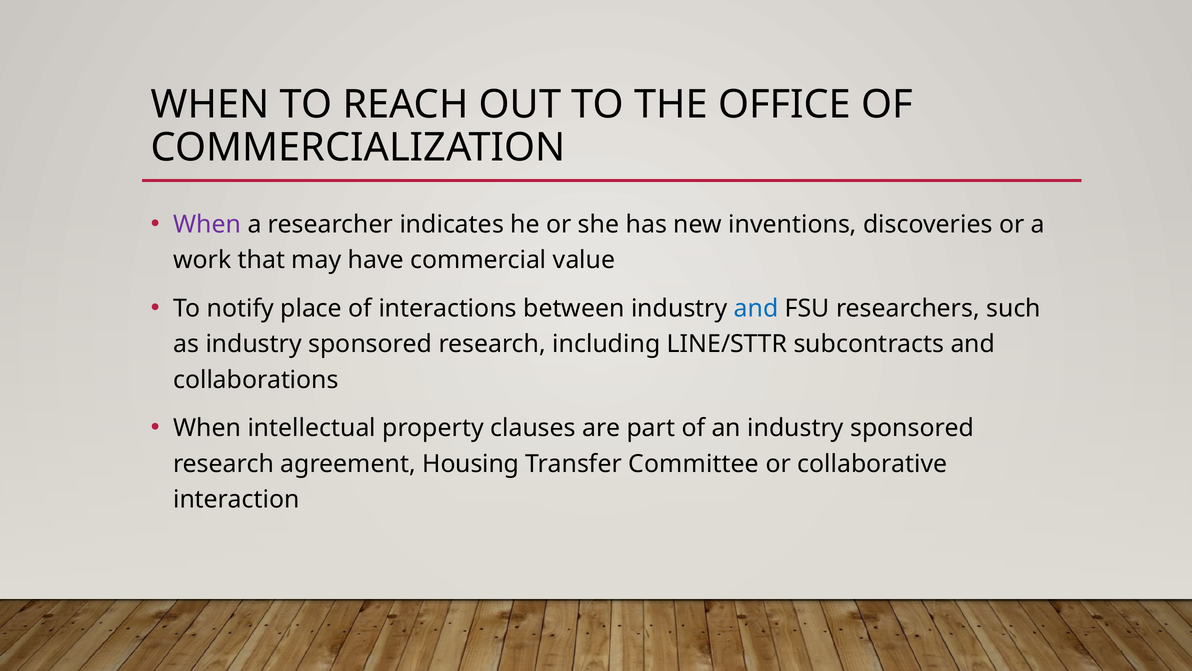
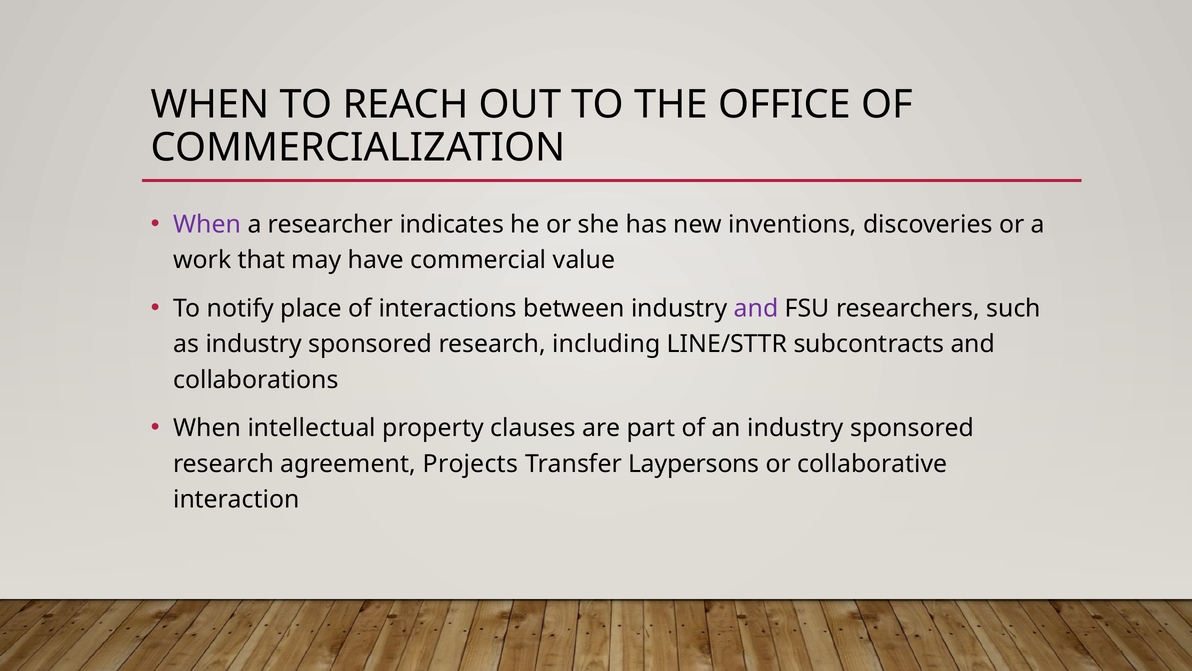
and colour: blue -> purple (756, 308)
Housing: Housing -> Projects (470, 464)
Committee: Committee -> Laypersons (694, 464)
